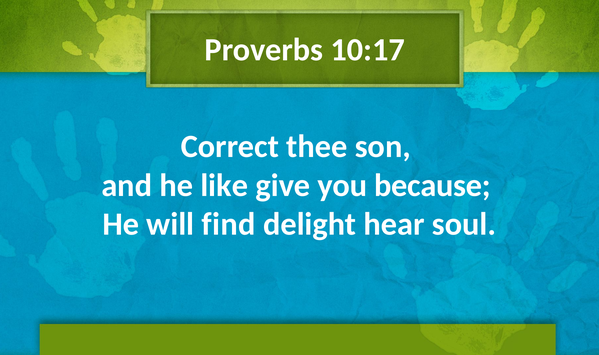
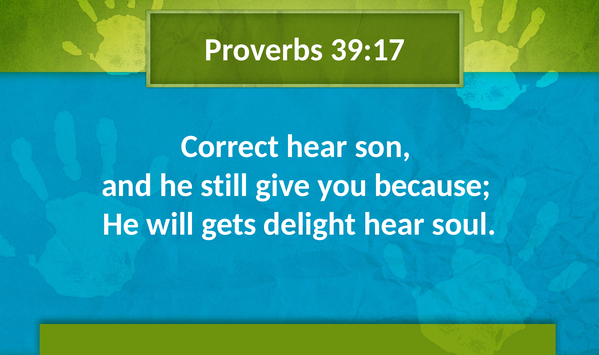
10:17: 10:17 -> 39:17 (368, 50)
Correct thee: thee -> hear (317, 146)
like: like -> still (224, 185)
find: find -> gets (229, 224)
